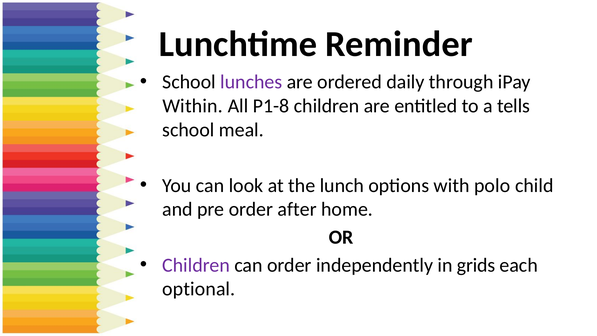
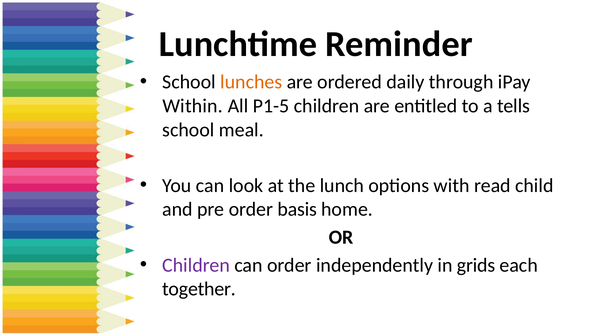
lunches colour: purple -> orange (251, 82)
P1-8: P1-8 -> P1-5 (271, 106)
polo: polo -> read (492, 185)
after: after -> basis (297, 209)
optional: optional -> together (199, 289)
